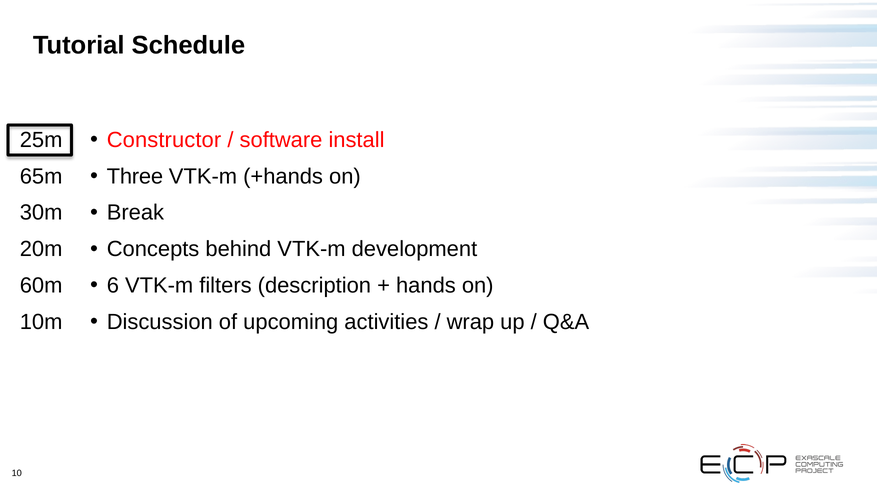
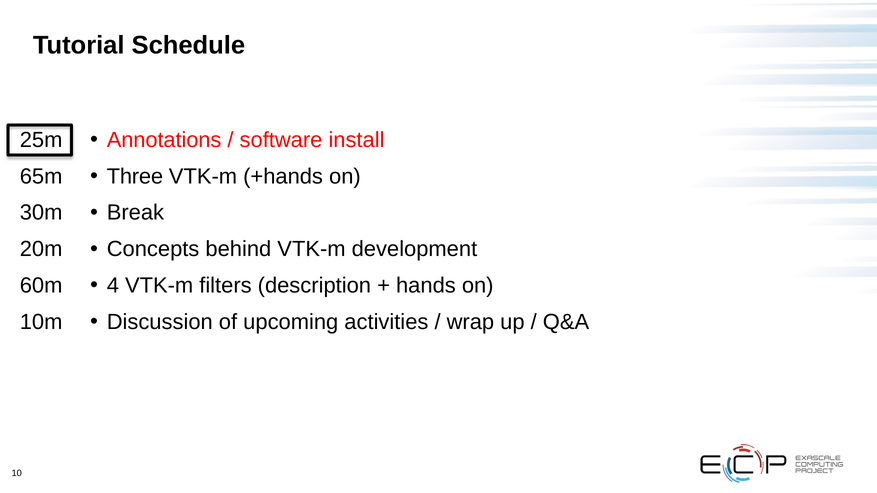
Constructor: Constructor -> Annotations (164, 140)
6: 6 -> 4 (113, 286)
